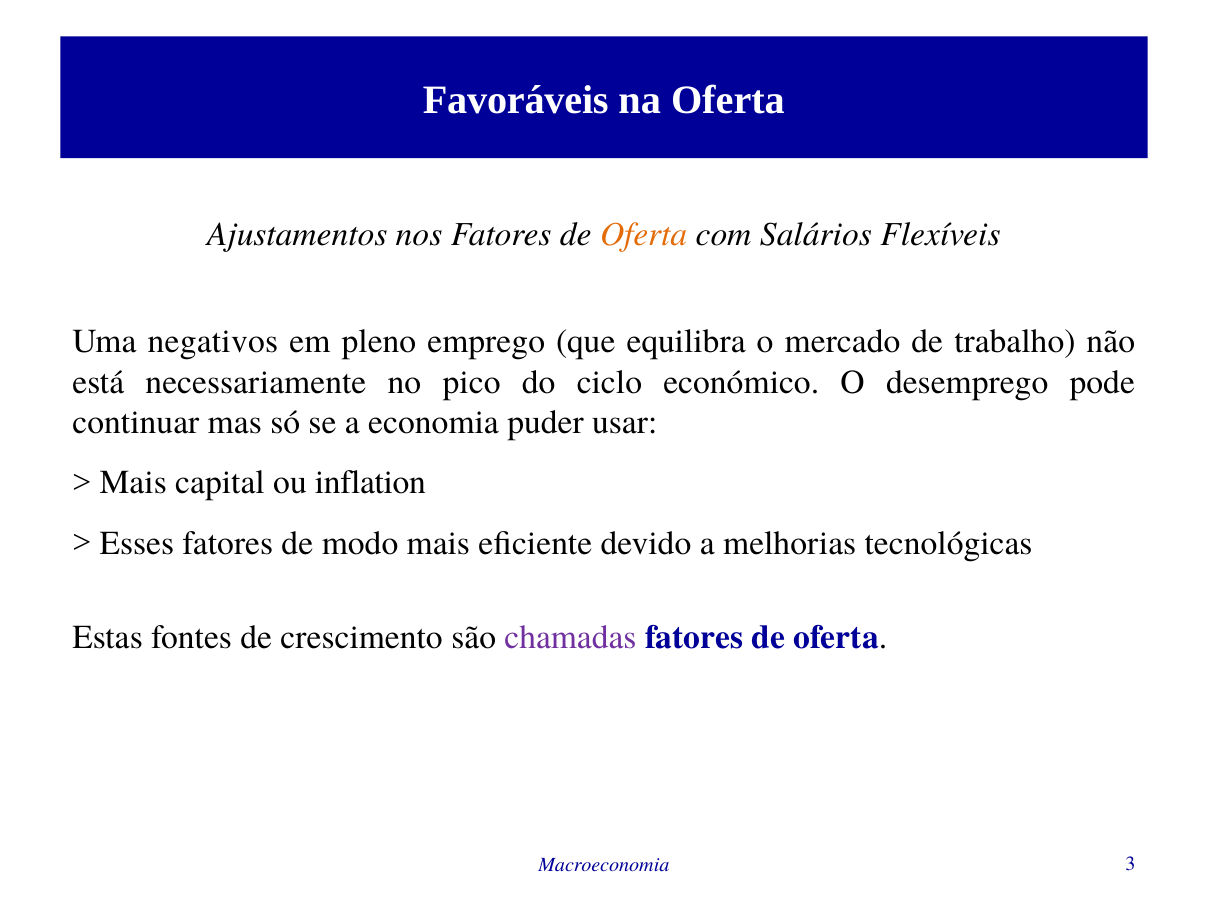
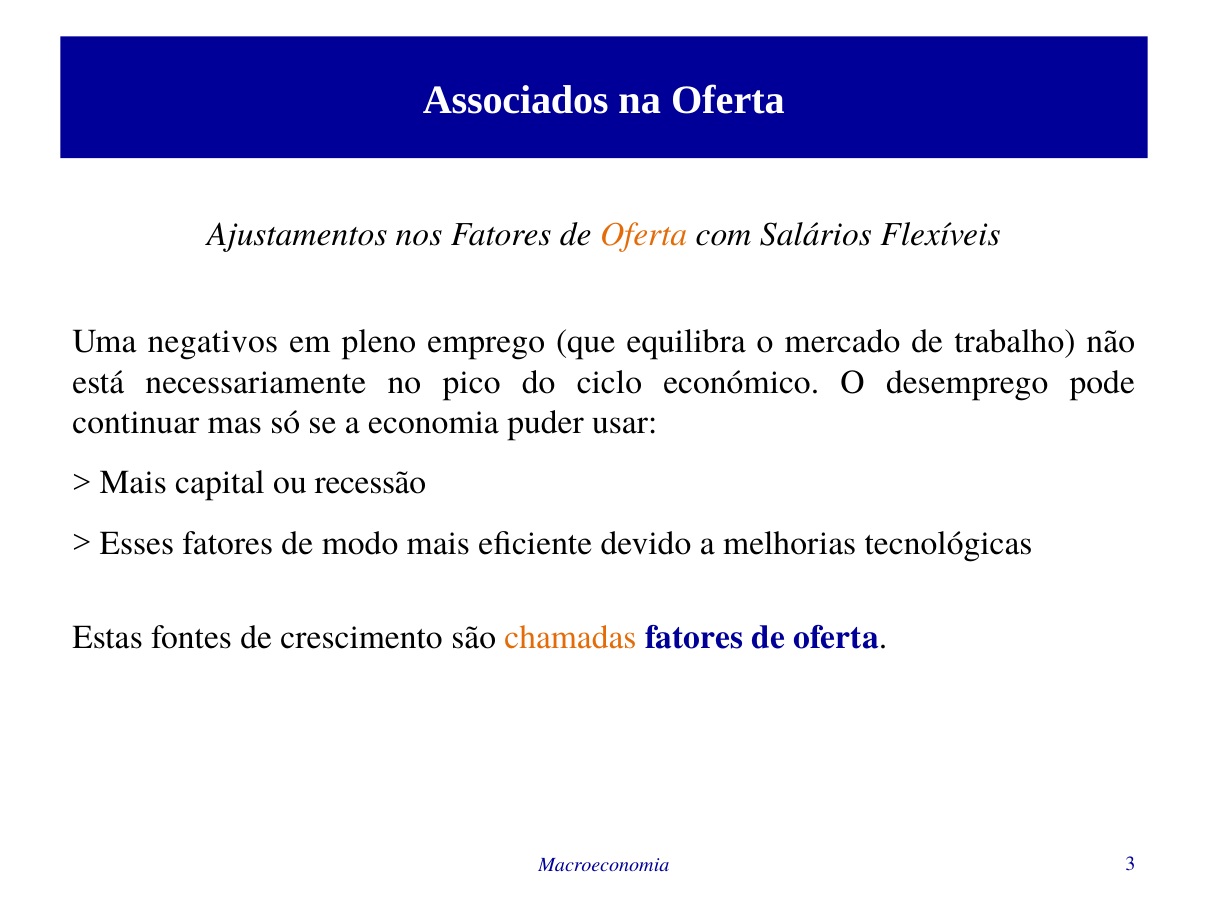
Favoráveis: Favoráveis -> Associados (516, 100)
inflation: inflation -> recessão (370, 483)
chamadas colour: purple -> orange (570, 637)
